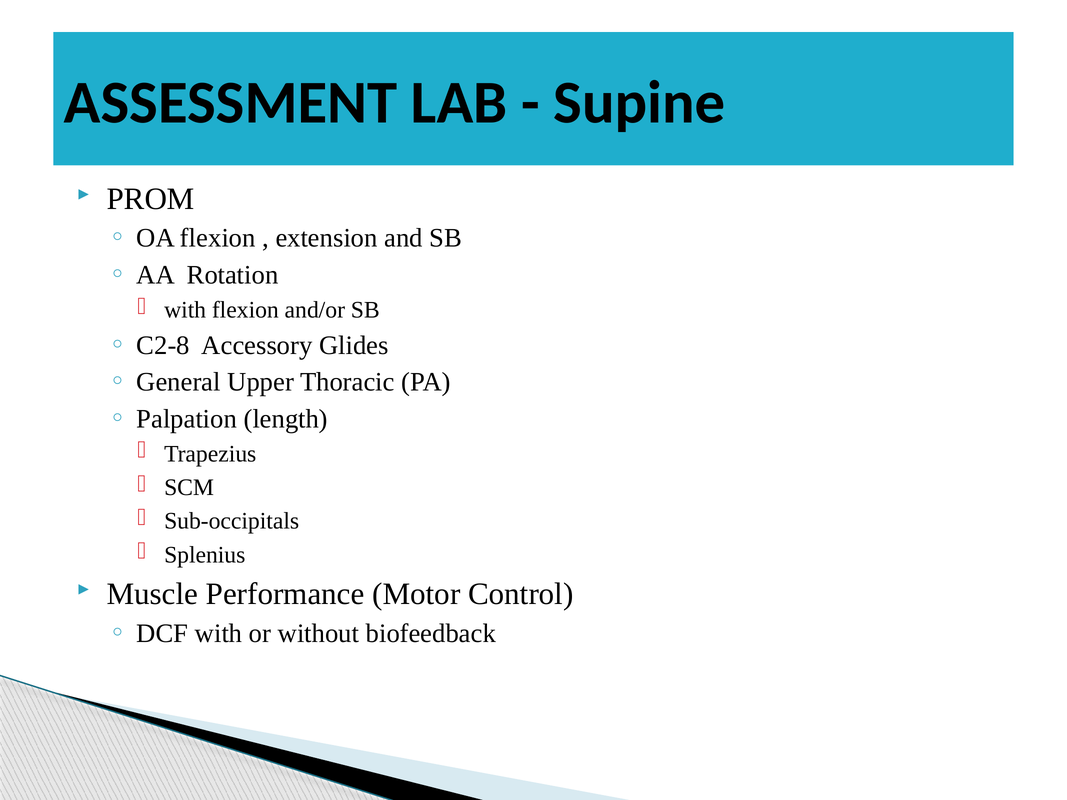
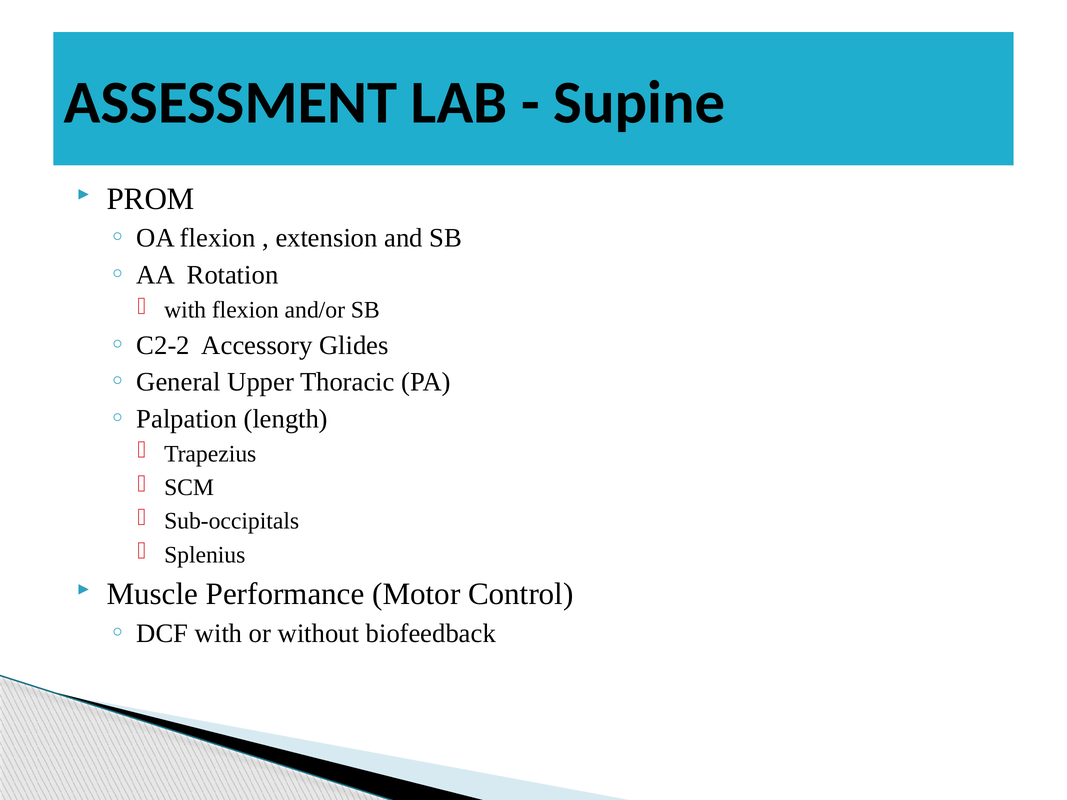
C2-8: C2-8 -> C2-2 (163, 345)
